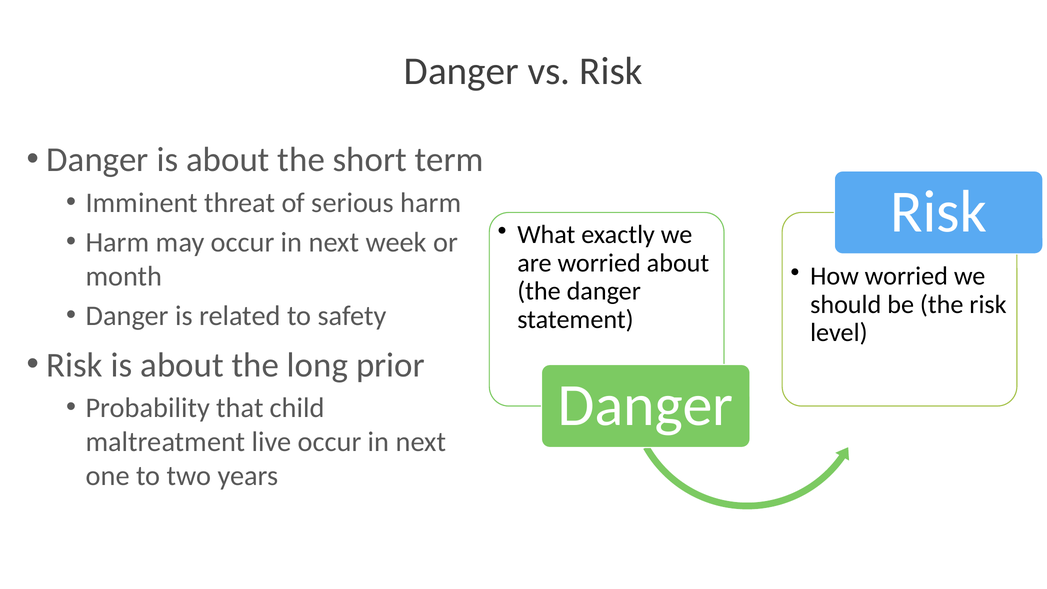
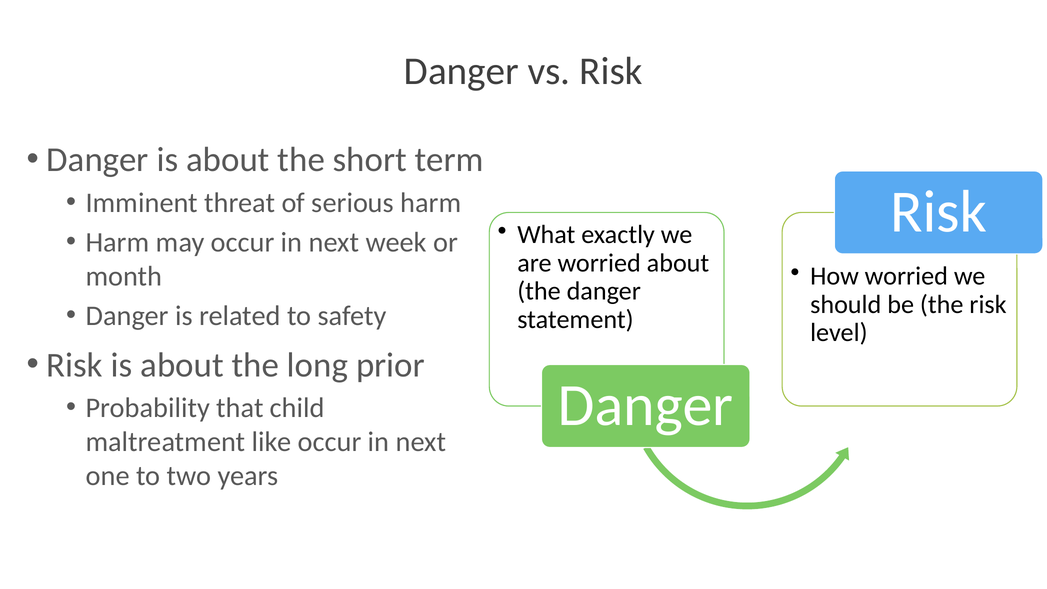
live: live -> like (272, 442)
